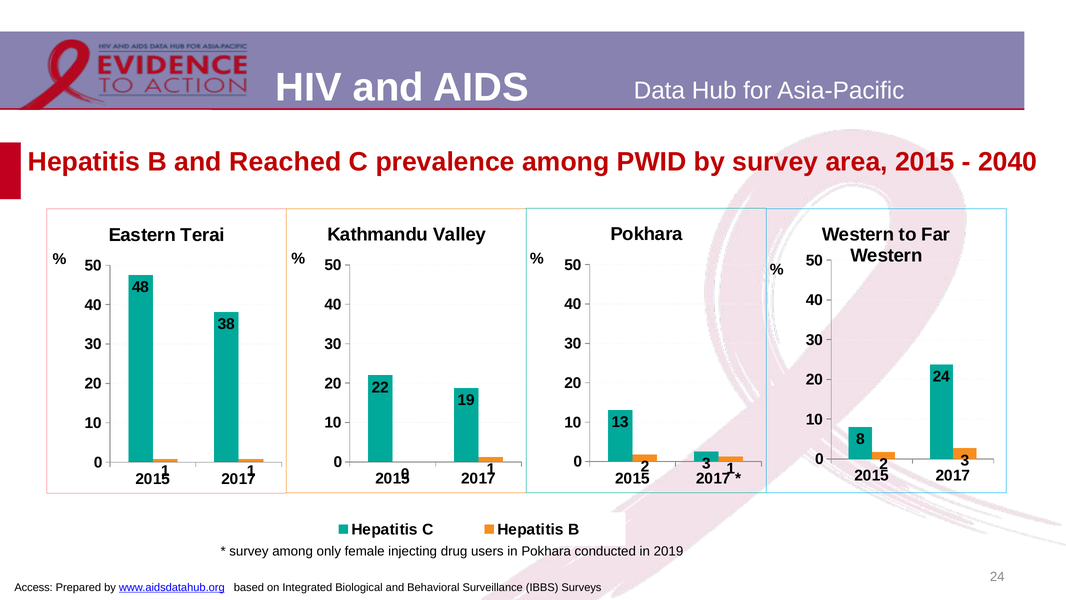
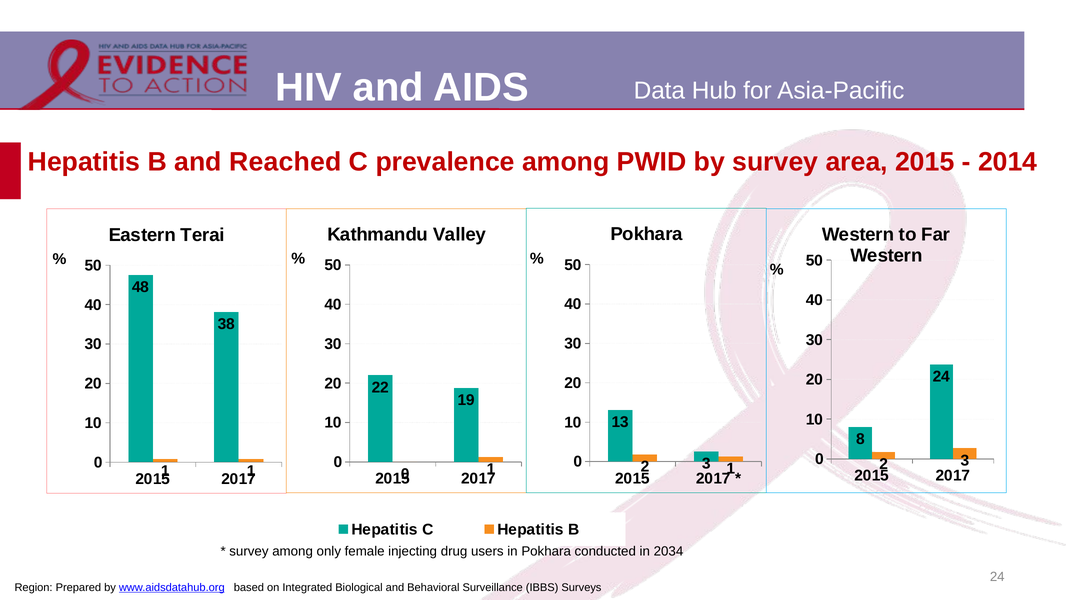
2040: 2040 -> 2014 (1008, 162)
2019: 2019 -> 2034 (668, 551)
Access: Access -> Region (34, 587)
